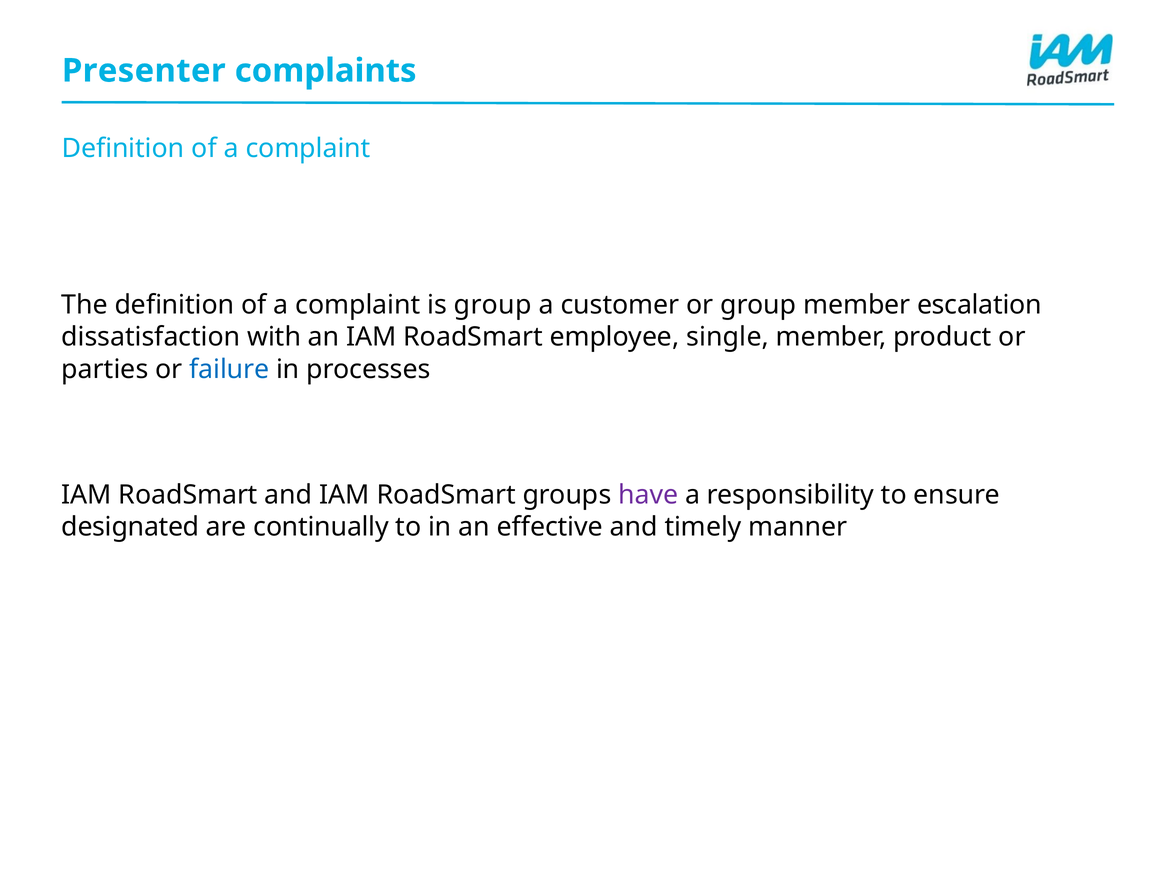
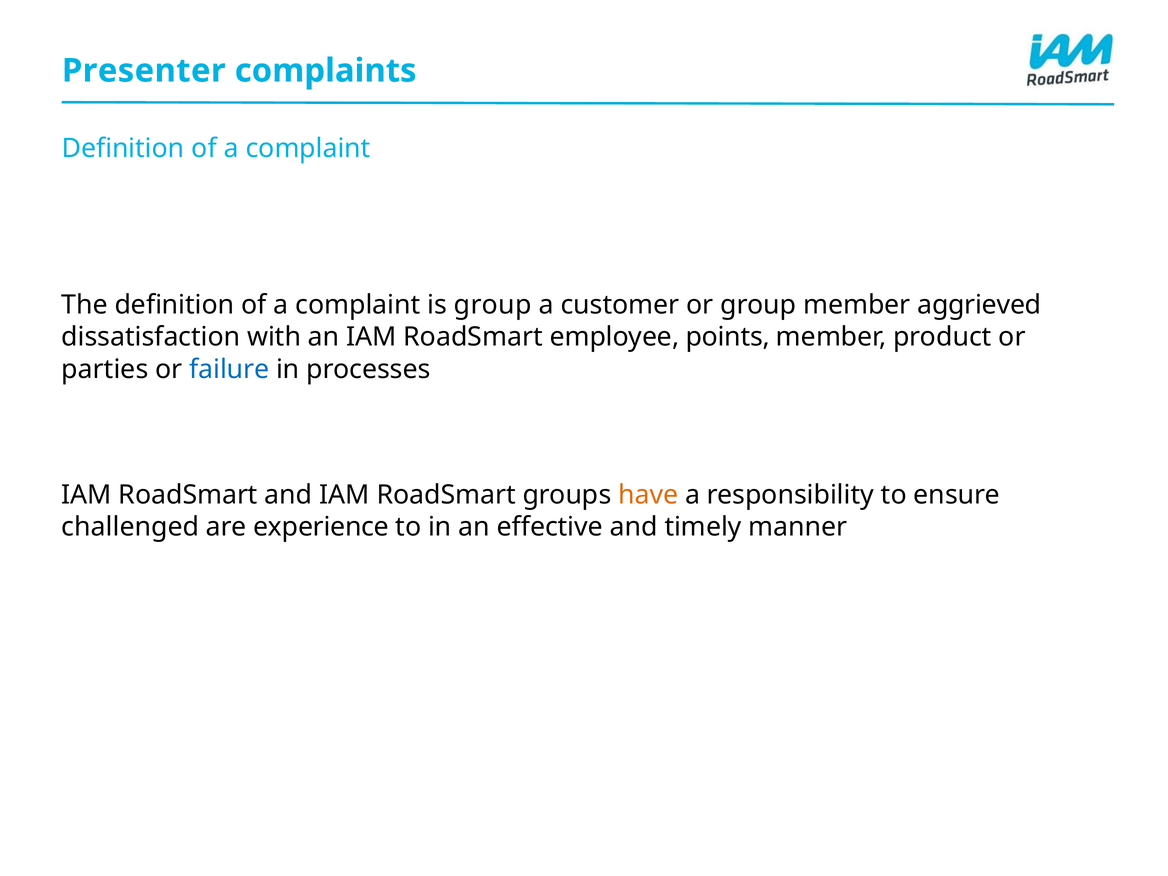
escalation: escalation -> aggrieved (979, 305)
single: single -> points (728, 337)
have colour: purple -> orange (648, 495)
designated: designated -> challenged (130, 527)
continually: continually -> experience (321, 527)
